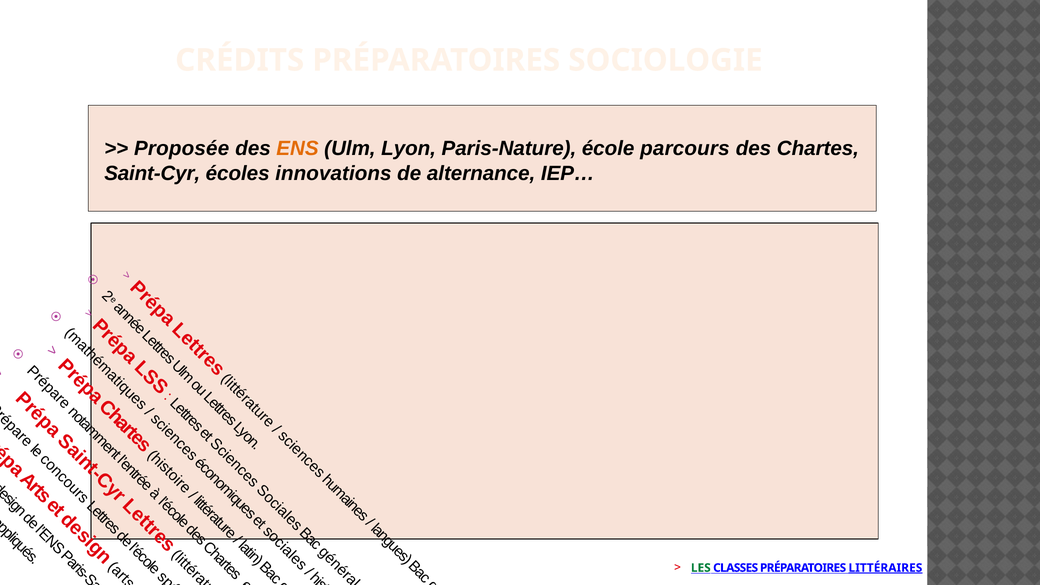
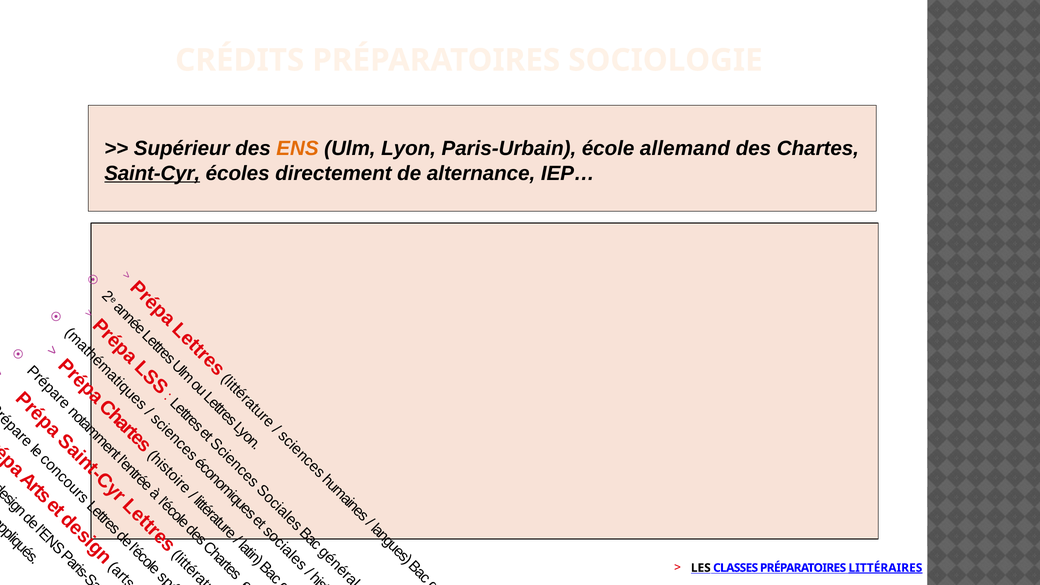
Proposée: Proposée -> Supérieur (182, 149)
Paris-Nature: Paris-Nature -> Paris-Urbain (509, 149)
parcours: parcours -> allemand (685, 149)
Saint-Cyr underline: none -> present (152, 173)
innovations: innovations -> directement (333, 173)
LES colour: green -> black (701, 568)
